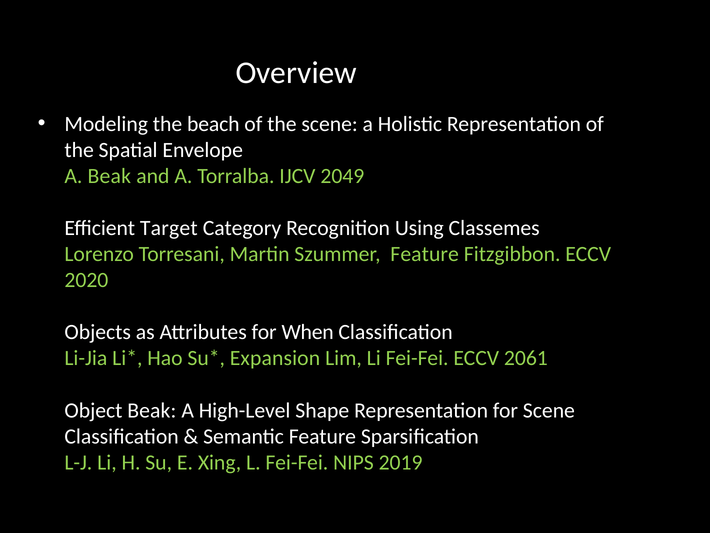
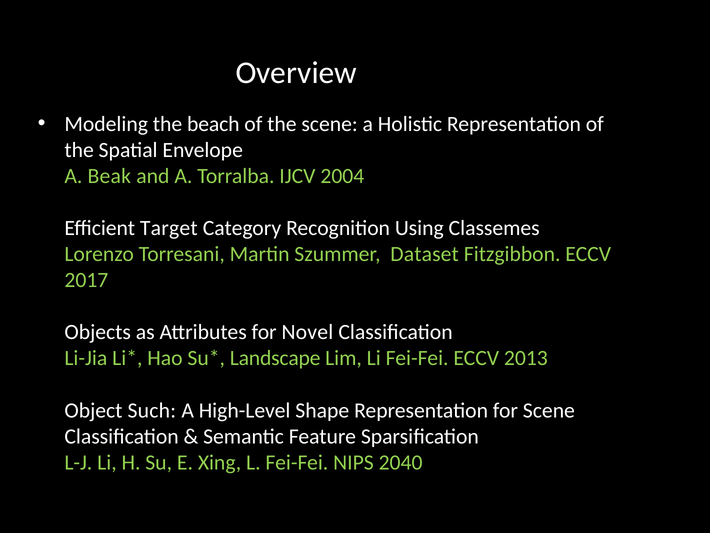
2049: 2049 -> 2004 (342, 176)
Szummer Feature: Feature -> Dataset (425, 254)
2020: 2020 -> 2017 (86, 280)
When: When -> Novel (307, 332)
Expansion: Expansion -> Landscape (275, 358)
2061: 2061 -> 2013 (526, 358)
Object Beak: Beak -> Such (152, 410)
2019: 2019 -> 2040 (401, 462)
